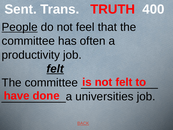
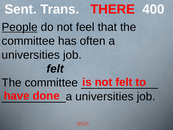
TRUTH: TRUTH -> THERE (113, 9)
productivity: productivity -> universities (31, 55)
felt underline: present -> none (55, 69)
